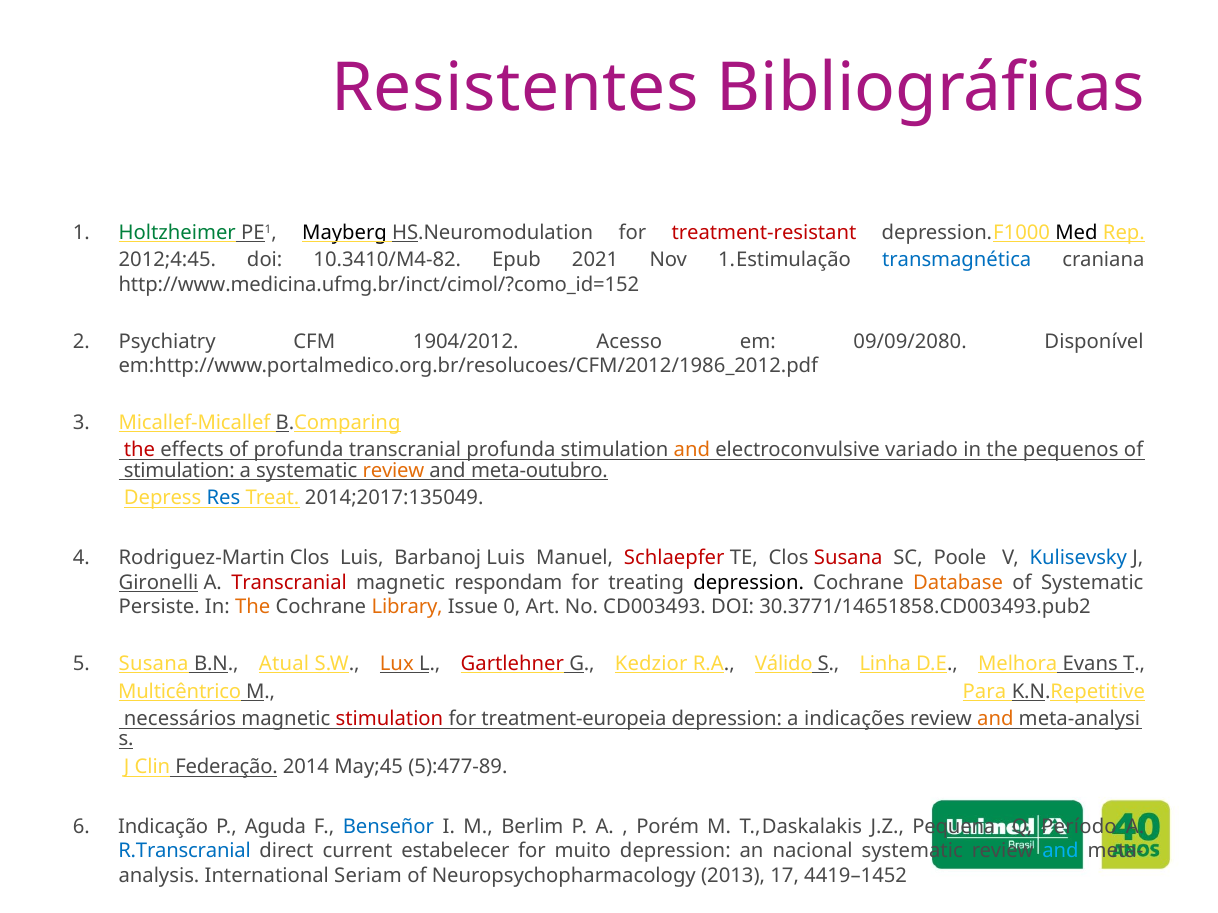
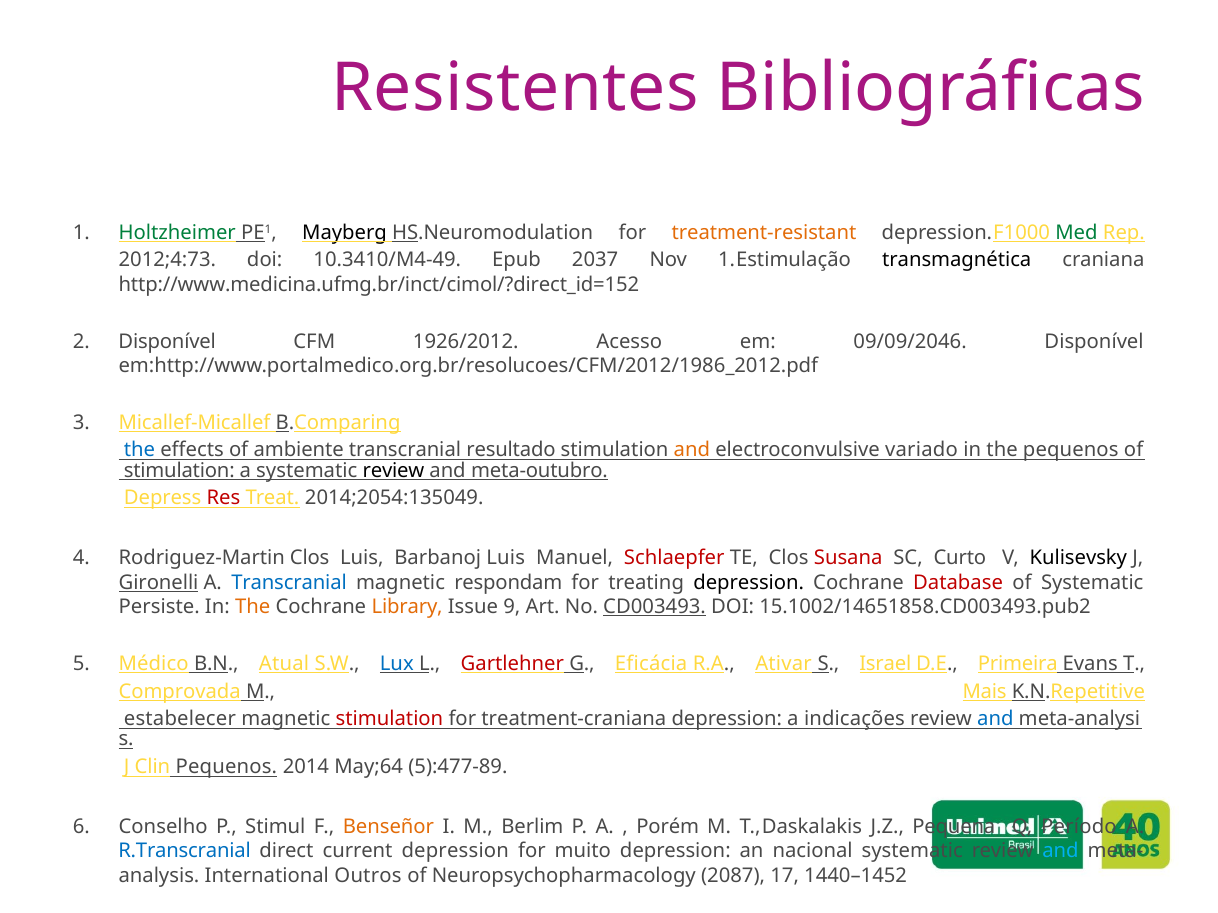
treatment-resistant colour: red -> orange (764, 233)
Med colour: black -> green (1076, 233)
2012;4:45: 2012;4:45 -> 2012;4:73 (167, 260)
10.3410/M4-82: 10.3410/M4-82 -> 10.3410/M4-49 (387, 260)
2021: 2021 -> 2037 (595, 260)
transmagnética colour: blue -> black (957, 260)
http://www.medicina.ufmg.br/inct/cimol/?como_id=152: http://www.medicina.ufmg.br/inct/cimol/?como_id=152 -> http://www.medicina.ufmg.br/inct/cimol/?direct_id=152 (379, 285)
Psychiatry: Psychiatry -> Disponível (167, 342)
1904/2012: 1904/2012 -> 1926/2012 (466, 342)
09/09/2080: 09/09/2080 -> 09/09/2046 (910, 342)
the colour: red -> blue (139, 450)
of profunda: profunda -> ambiente (299, 450)
transcranial profunda: profunda -> resultado (511, 450)
review colour: orange -> black (394, 471)
Res colour: blue -> red (224, 498)
2014;2017:135049: 2014;2017:135049 -> 2014;2054:135049 (394, 498)
Poole: Poole -> Curto (960, 558)
Kulisevsky colour: blue -> black (1078, 558)
Transcranial colour: red -> blue (289, 583)
Database colour: orange -> red (958, 583)
0: 0 -> 9 (512, 607)
CD003493 underline: none -> present (655, 607)
30.3771/14651858.CD003493.pub2: 30.3771/14651858.CD003493.pub2 -> 15.1002/14651858.CD003493.pub2 (925, 607)
Susana: Susana -> Médico (154, 664)
Lux colour: orange -> blue (397, 664)
Kedzior: Kedzior -> Eficácia (651, 664)
Válido: Válido -> Ativar (784, 664)
Linha: Linha -> Israel (885, 664)
Melhora: Melhora -> Primeira (1018, 664)
Multicêntrico: Multicêntrico -> Comprovada (180, 692)
Para: Para -> Mais (985, 692)
necessários: necessários -> estabelecer (180, 719)
treatment-europeia: treatment-europeia -> treatment-craniana (574, 719)
and colour: orange -> blue (995, 719)
Clin Federação: Federação -> Pequenos (226, 767)
May;45: May;45 -> May;64 (369, 767)
Indicação: Indicação -> Conselho (163, 827)
Aguda: Aguda -> Stimul (275, 827)
Benseñor colour: blue -> orange (388, 827)
current estabelecer: estabelecer -> depression (455, 852)
Seriam: Seriam -> Outros (368, 876)
2013: 2013 -> 2087 (733, 876)
4419–1452: 4419–1452 -> 1440–1452 (856, 876)
